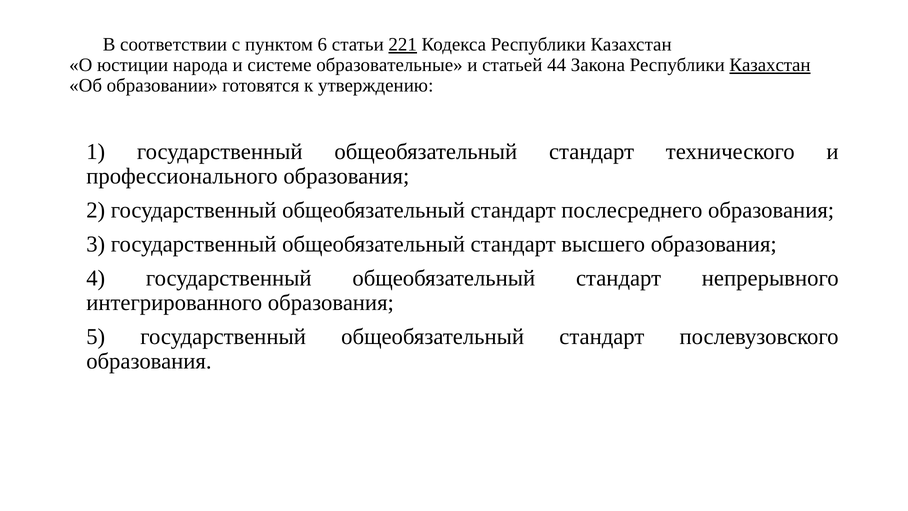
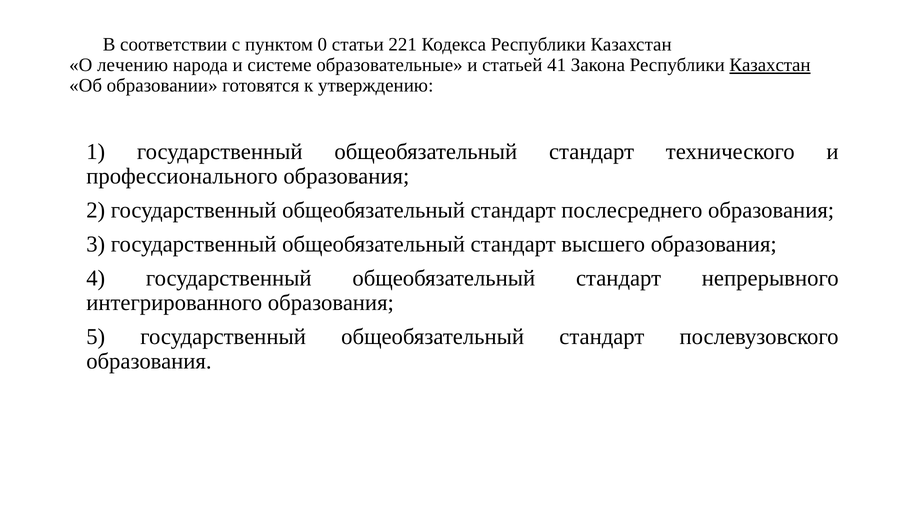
6: 6 -> 0 (322, 45)
221 underline: present -> none (403, 45)
юстиции: юстиции -> лечению (133, 65)
44: 44 -> 41 (557, 65)
